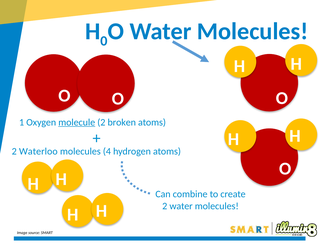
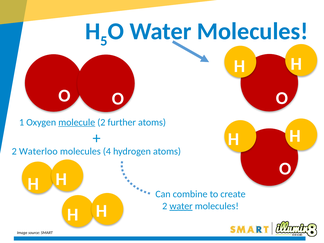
0: 0 -> 5 (104, 41)
broken: broken -> further (122, 122)
water underline: none -> present (181, 206)
